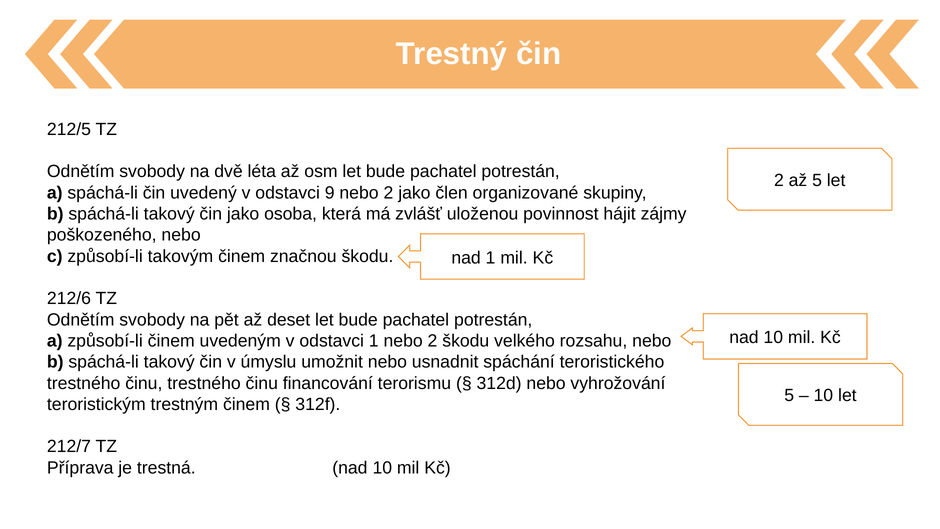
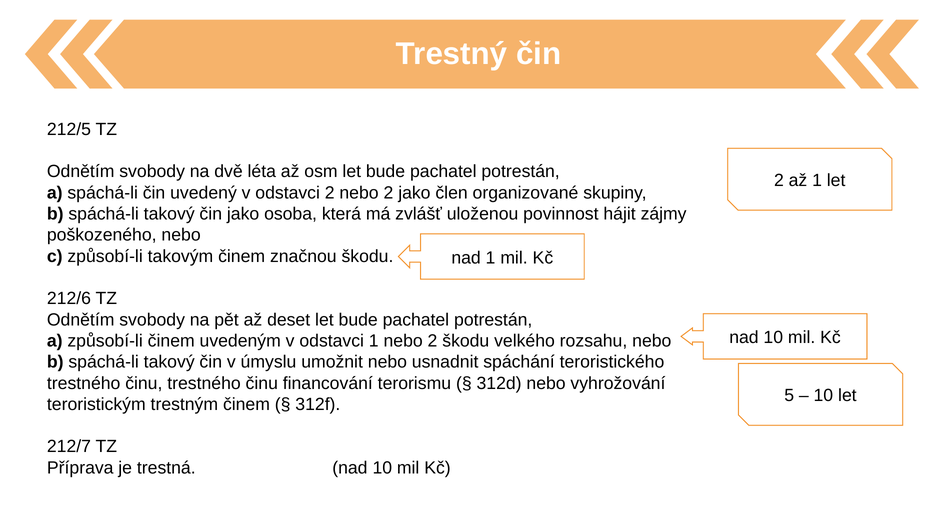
až 5: 5 -> 1 (817, 180)
odstavci 9: 9 -> 2 (330, 193)
